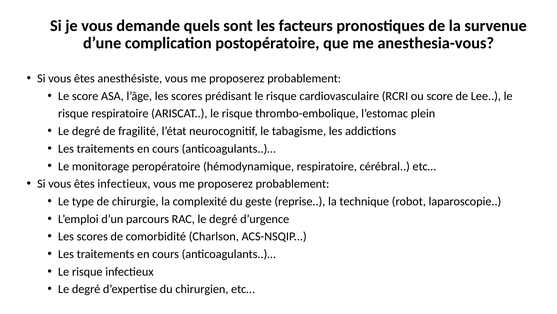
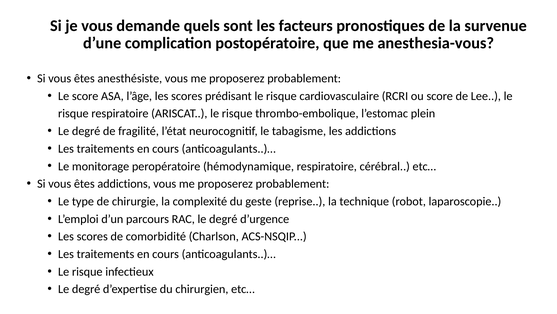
êtes infectieux: infectieux -> addictions (124, 183)
